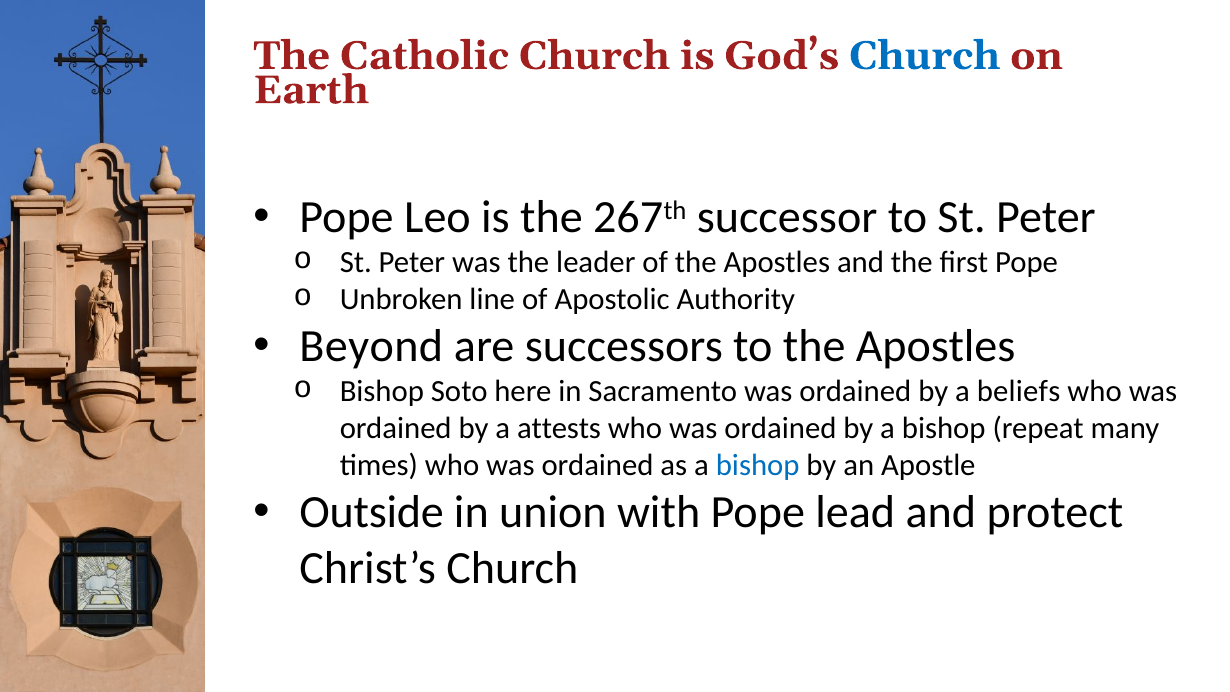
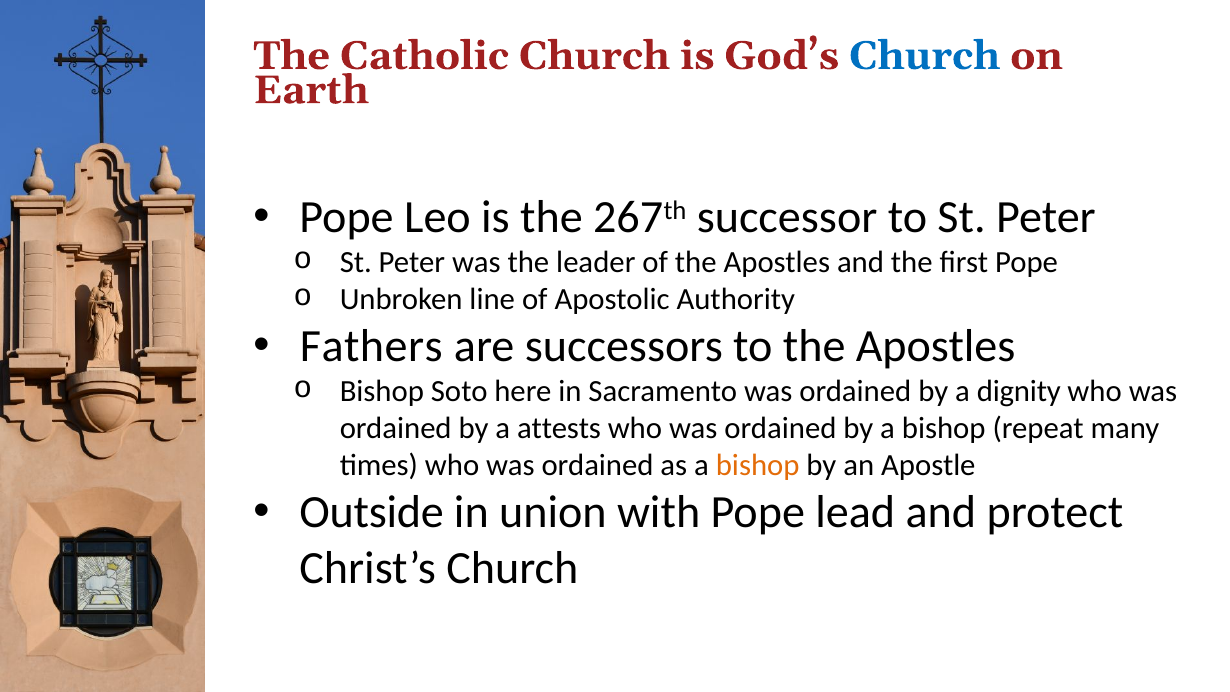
Beyond: Beyond -> Fathers (371, 347)
beliefs: beliefs -> dignity (1019, 392)
bishop colour: blue -> orange (758, 465)
